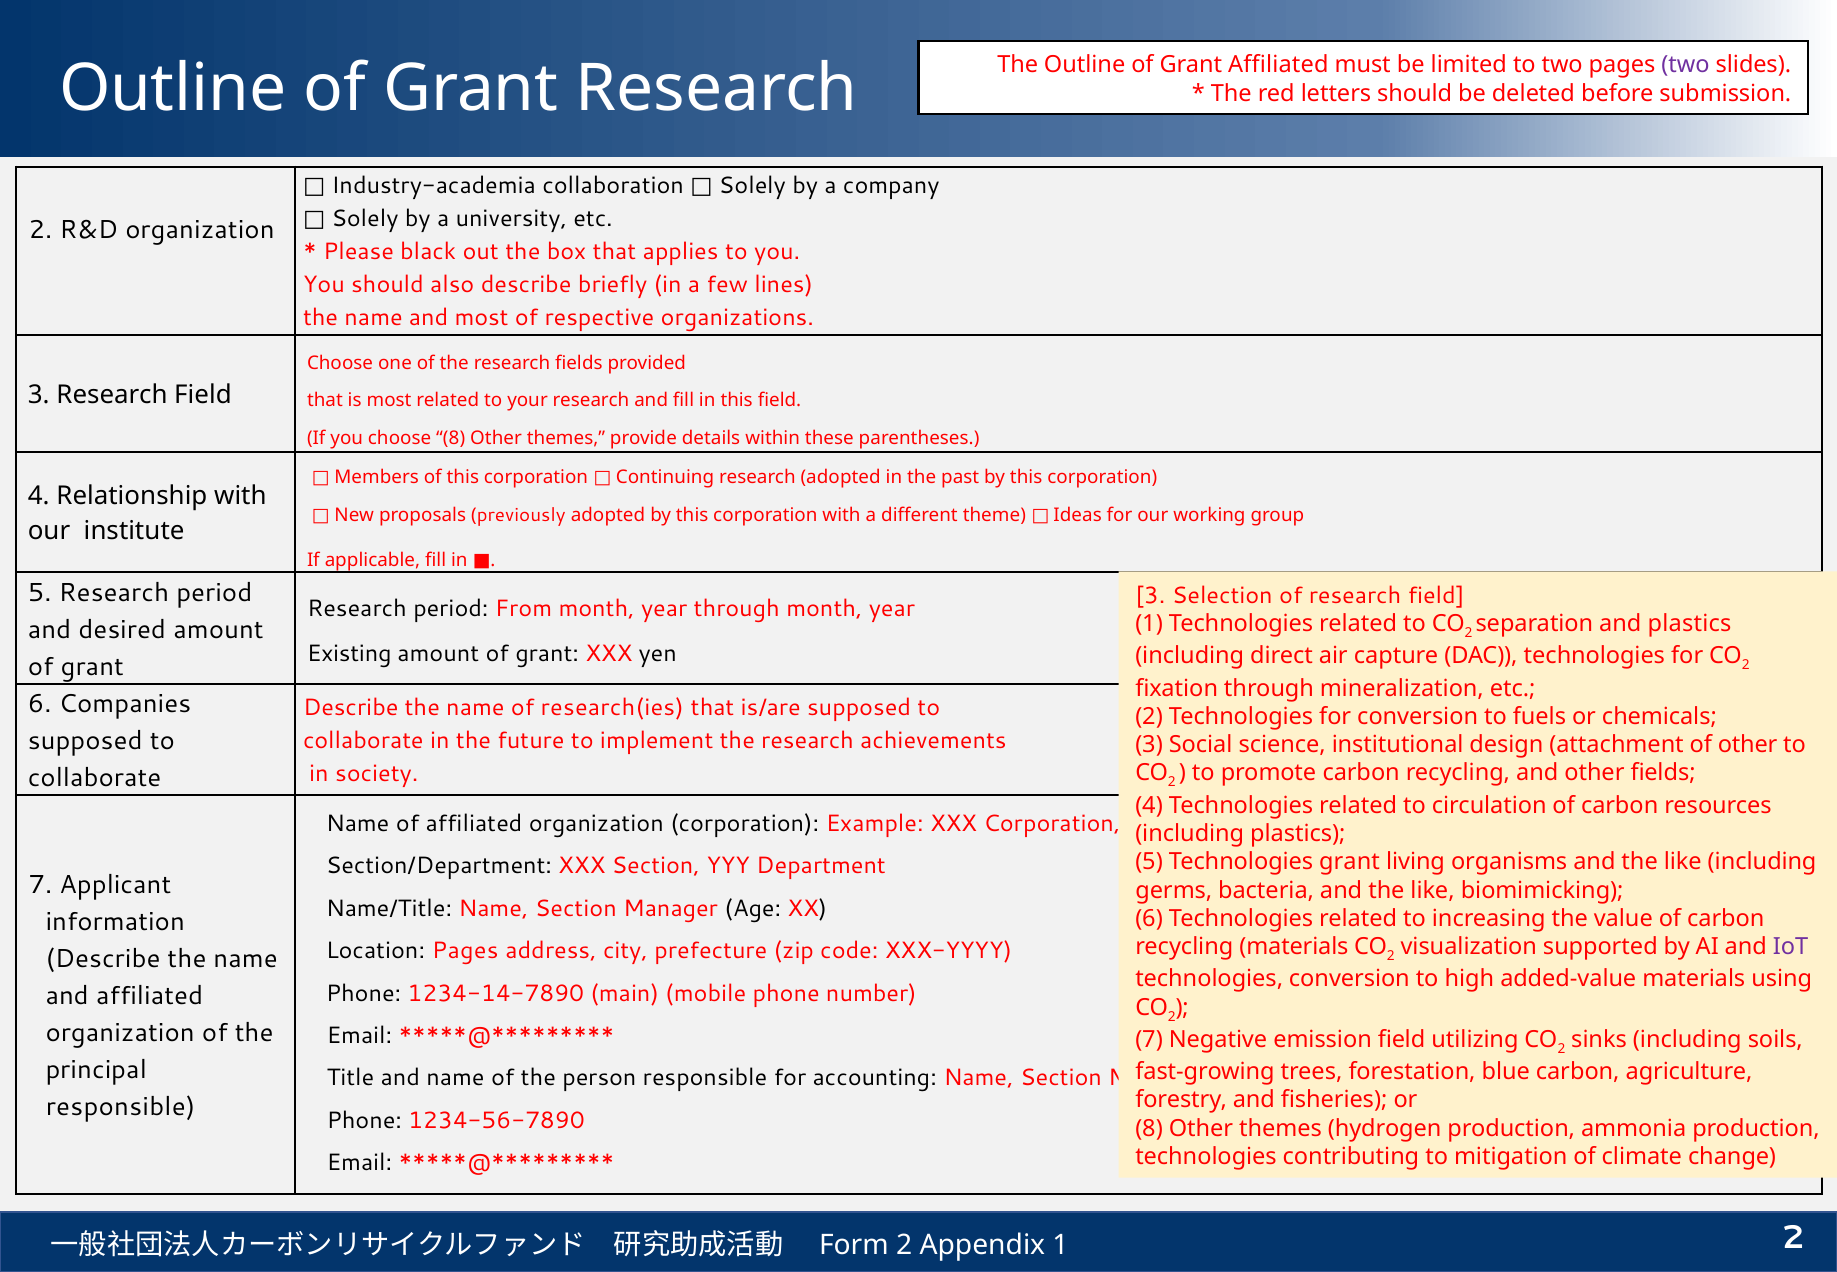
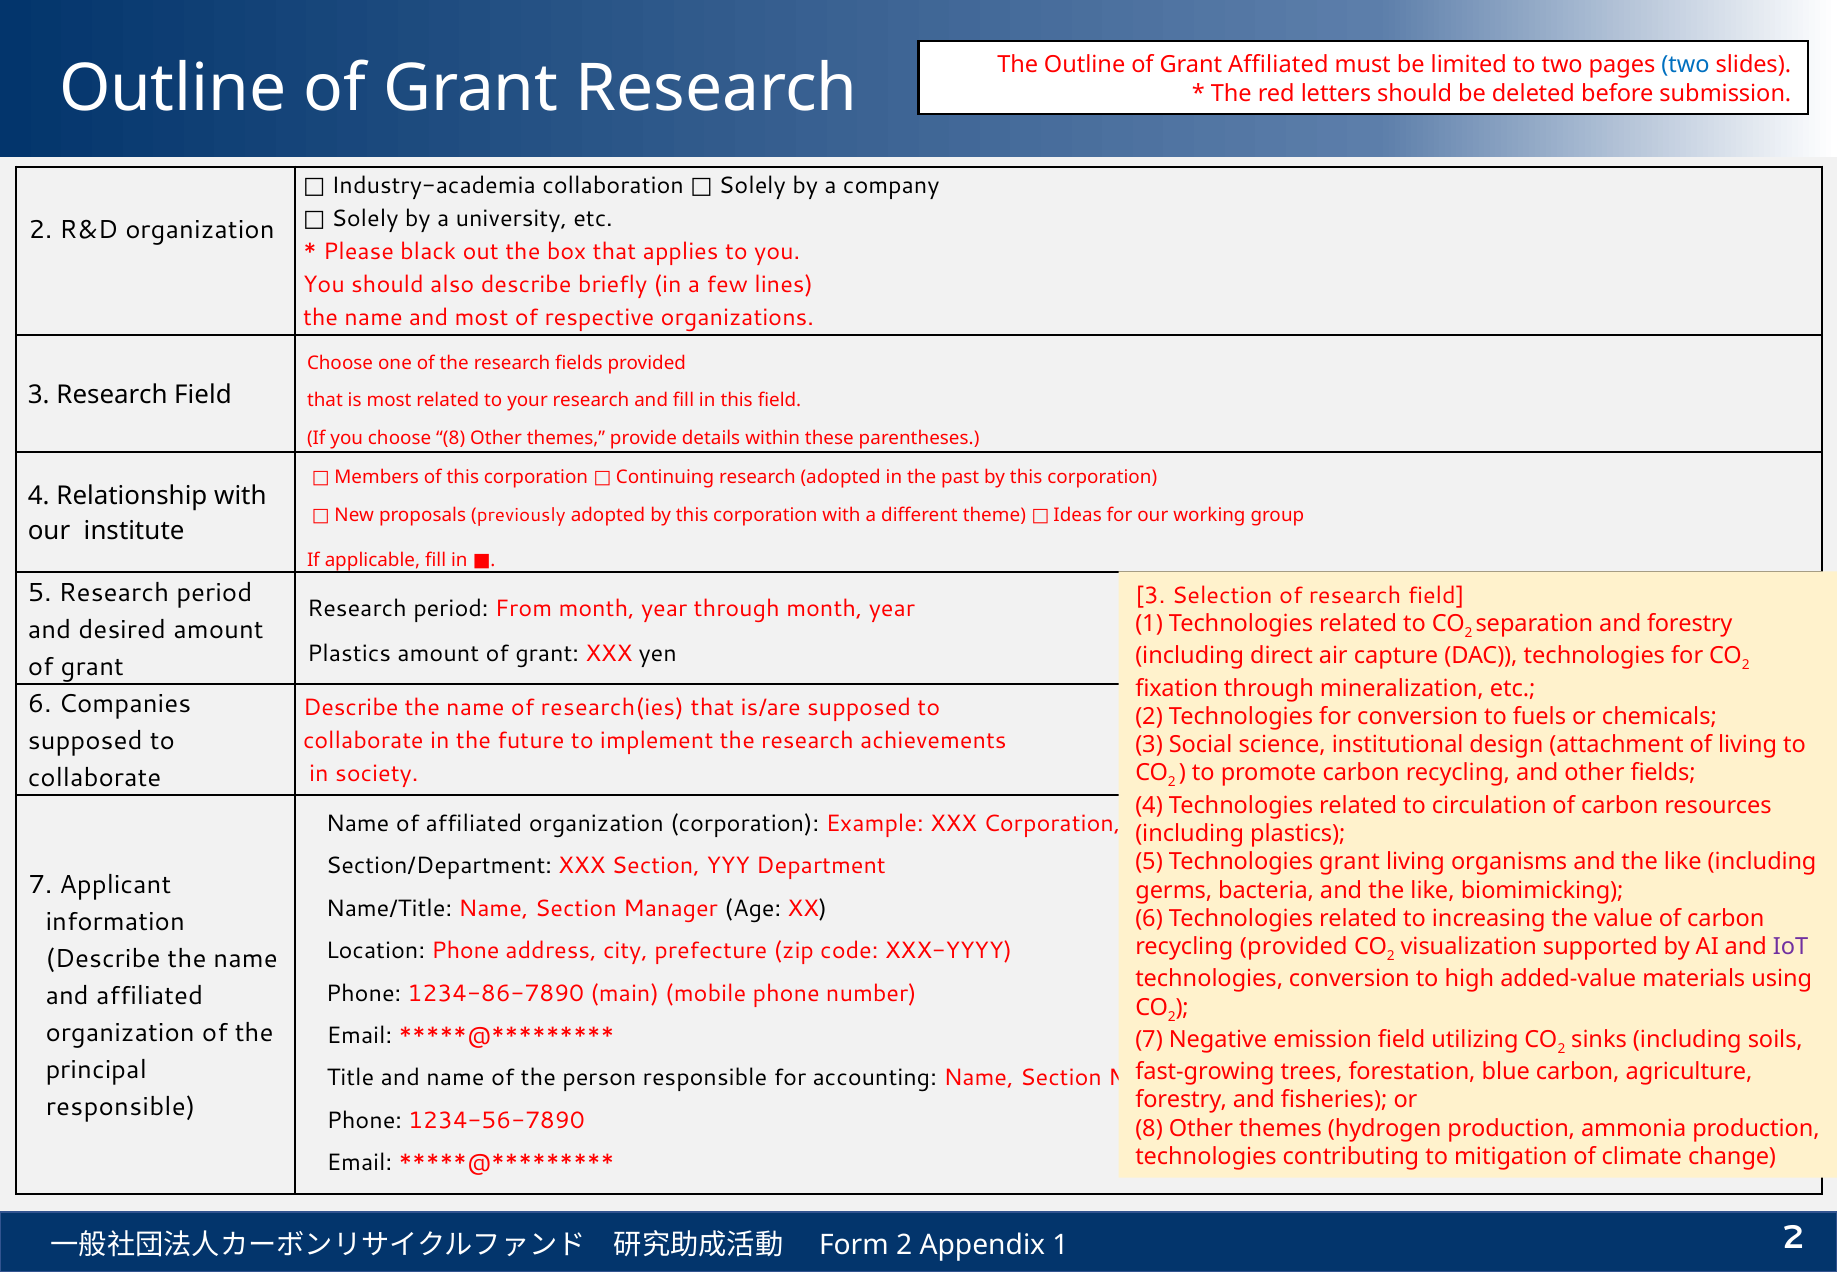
two colour: purple -> blue (1685, 65)
and plastics: plastics -> forestry (1690, 624)
Existing: Existing -> Plastics (349, 654)
of other: other -> living (1748, 745)
recycling materials: materials -> provided (1294, 947)
Location Pages: Pages -> Phone (465, 951)
1234-14-7890: 1234-14-7890 -> 1234-86-7890 (496, 993)
